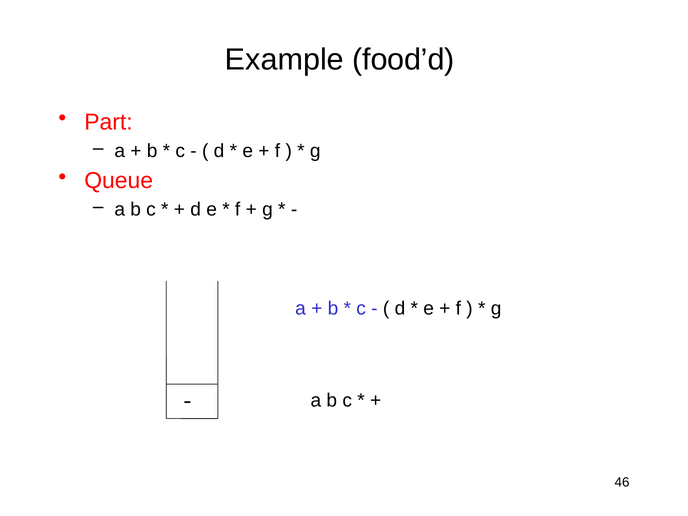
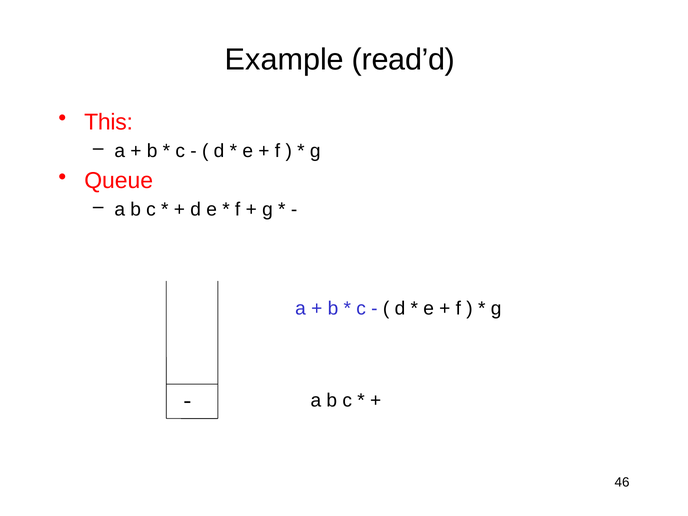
food’d: food’d -> read’d (404, 59)
Part: Part -> This (109, 122)
